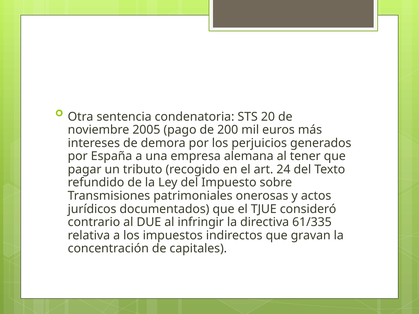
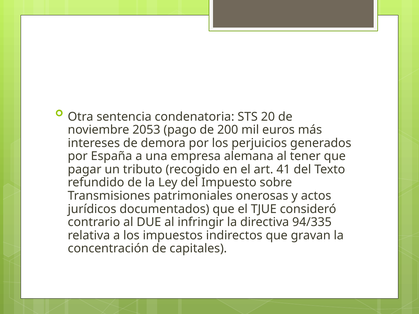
2005: 2005 -> 2053 (146, 130)
24: 24 -> 41 (283, 170)
61/335: 61/335 -> 94/335 (312, 222)
